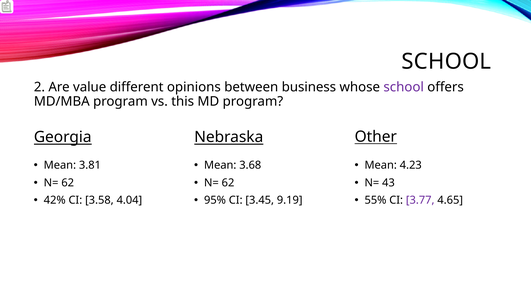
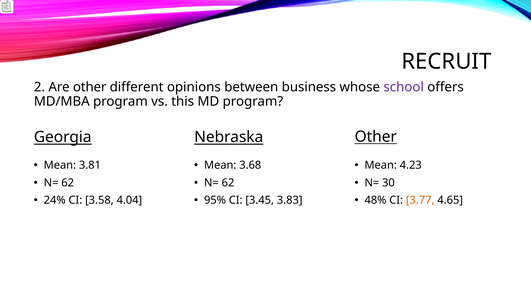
SCHOOL: SCHOOL -> RECRUIT (446, 61)
Are value: value -> other (90, 87)
43: 43 -> 30 (388, 183)
42%: 42% -> 24% (55, 200)
9.19: 9.19 -> 3.83 (290, 200)
55%: 55% -> 48% (375, 200)
3.77 colour: purple -> orange (420, 200)
